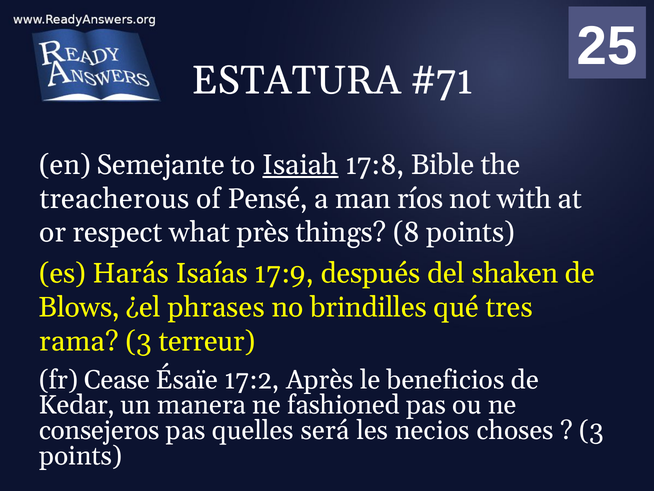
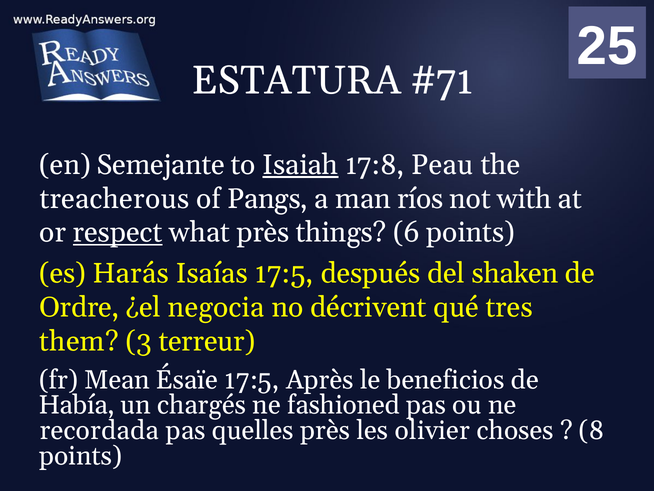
Bible: Bible -> Peau (442, 165)
Pensé: Pensé -> Pangs (268, 199)
respect underline: none -> present (118, 232)
8: 8 -> 6 (406, 232)
Isaías 17:9: 17:9 -> 17:5 (284, 273)
Blows: Blows -> Ordre (79, 307)
phrases: phrases -> negocia (216, 307)
brindilles: brindilles -> décrivent (368, 307)
rama: rama -> them (79, 341)
Cease: Cease -> Mean (117, 379)
Ésaïe 17:2: 17:2 -> 17:5 (252, 379)
Kedar: Kedar -> Había (77, 405)
manera: manera -> chargés (202, 405)
consejeros: consejeros -> recordada (99, 430)
quelles será: será -> près (325, 430)
necios: necios -> olivier (432, 430)
3: 3 -> 8 (592, 430)
